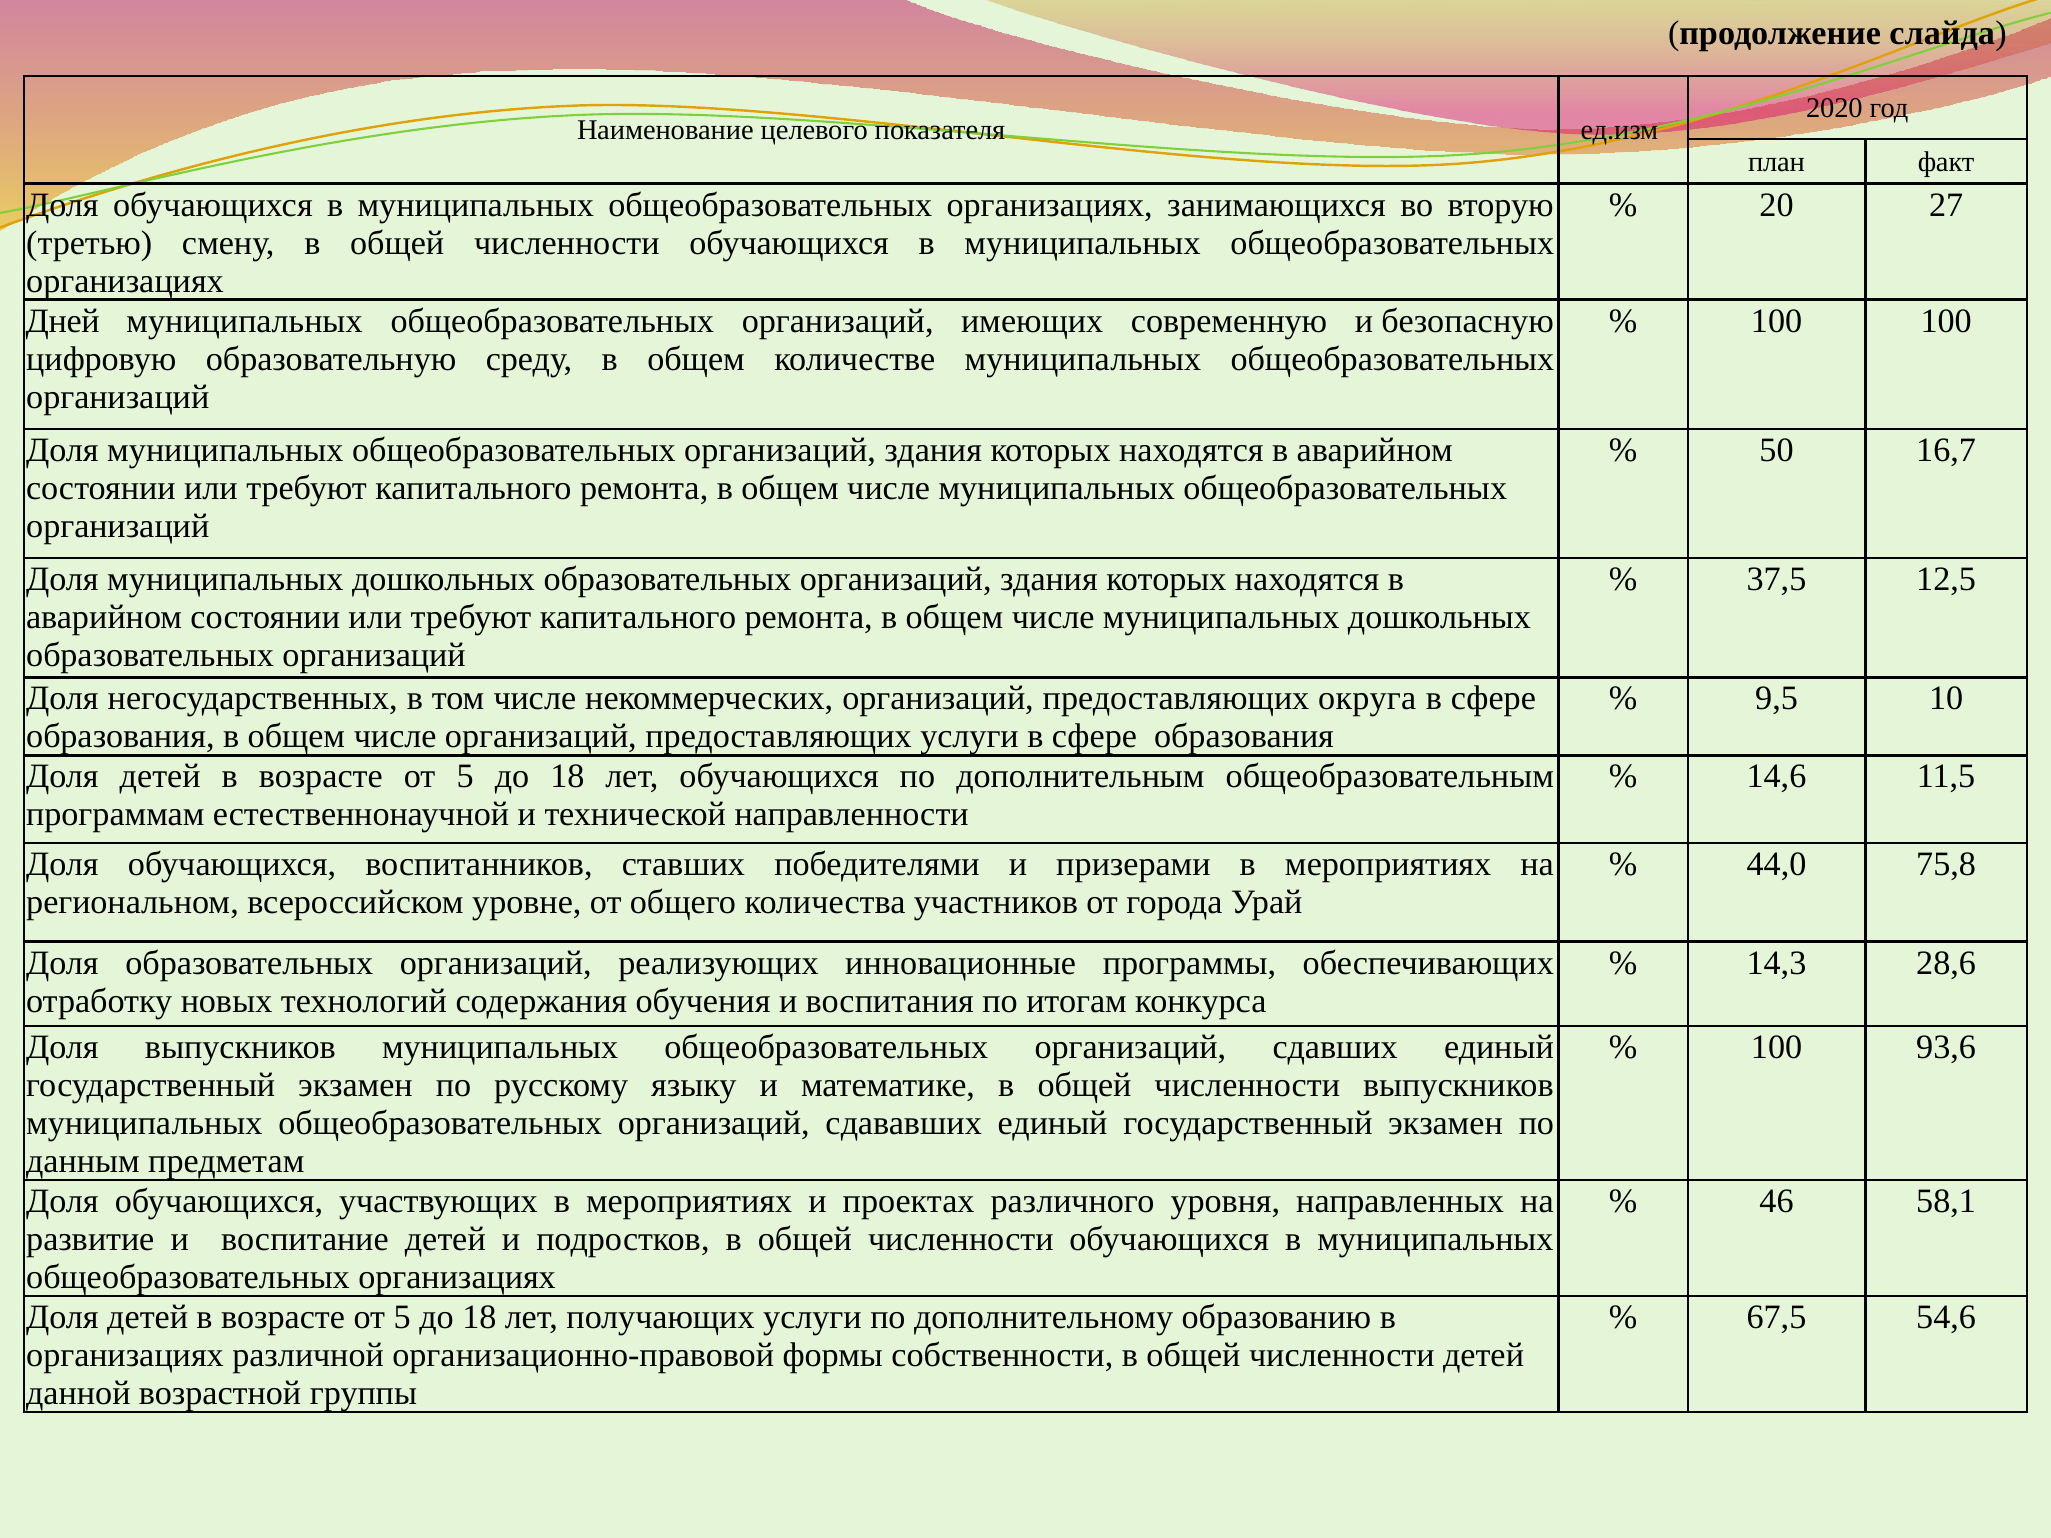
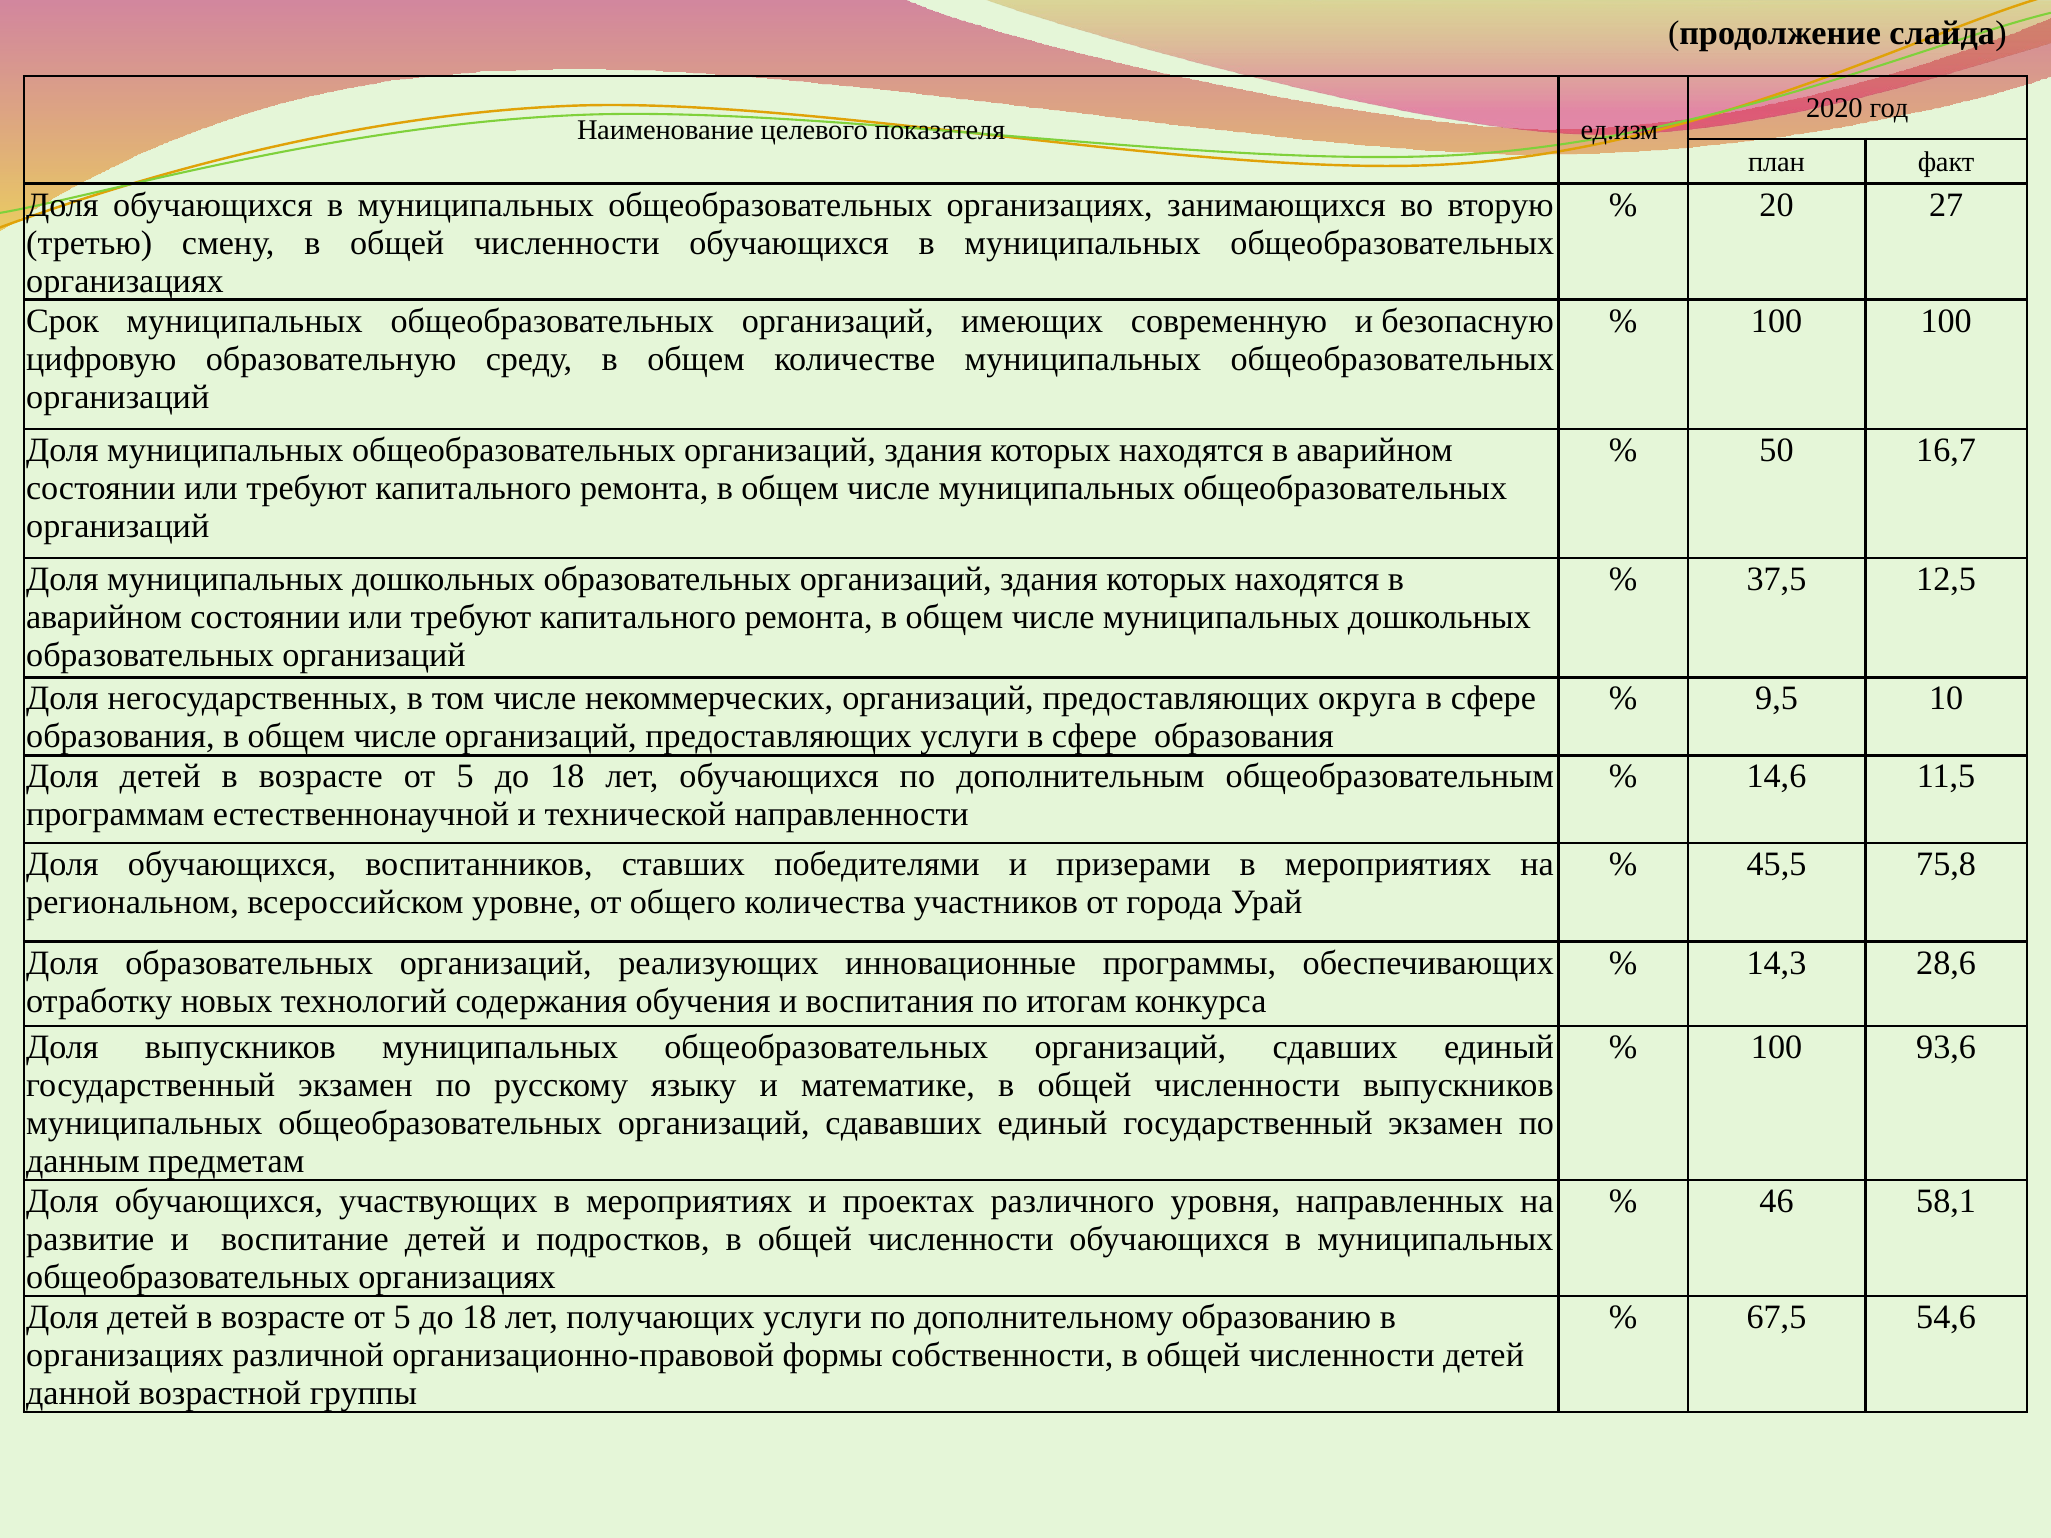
Дней: Дней -> Срок (63, 321)
44,0: 44,0 -> 45,5 (1777, 865)
